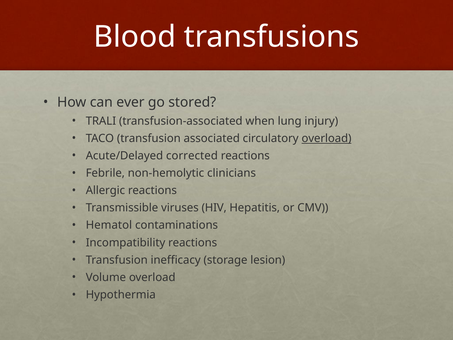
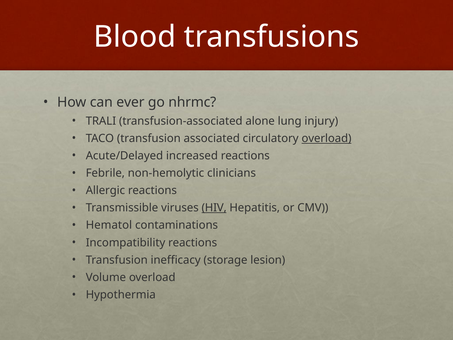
stored: stored -> nhrmc (192, 102)
when: when -> alone (260, 121)
corrected: corrected -> increased (192, 156)
HIV underline: none -> present (214, 208)
